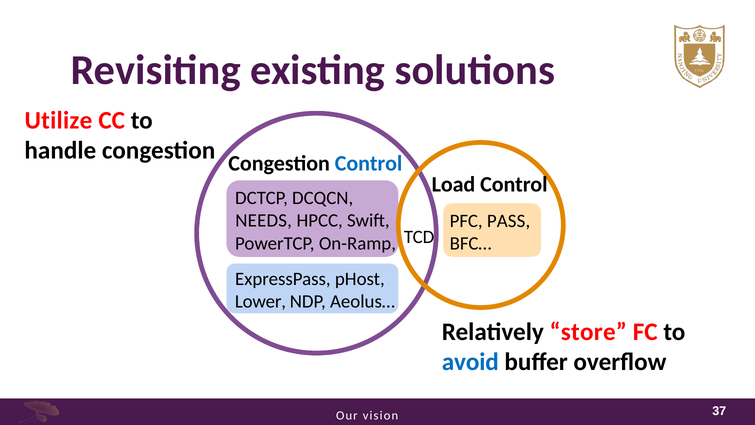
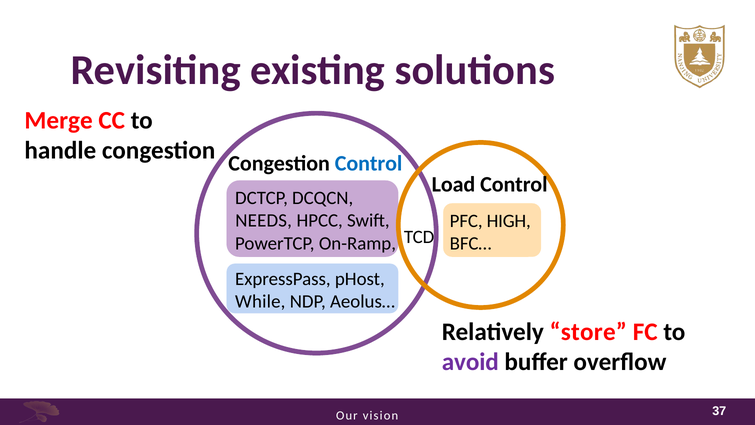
Utilize: Utilize -> Merge (59, 120)
PASS: PASS -> HIGH (509, 221)
Lower: Lower -> While (260, 301)
avoid colour: blue -> purple (470, 362)
